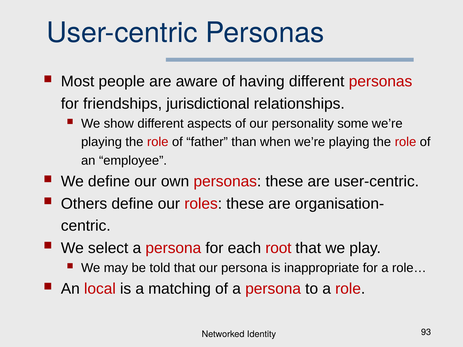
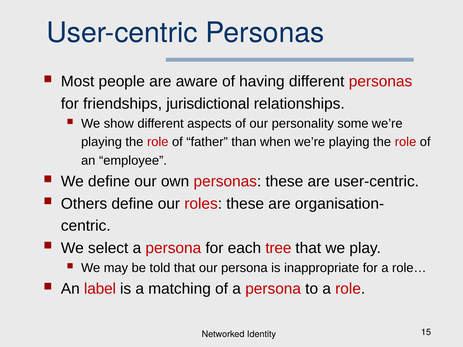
root: root -> tree (278, 248)
local: local -> label (100, 289)
93: 93 -> 15 (426, 332)
